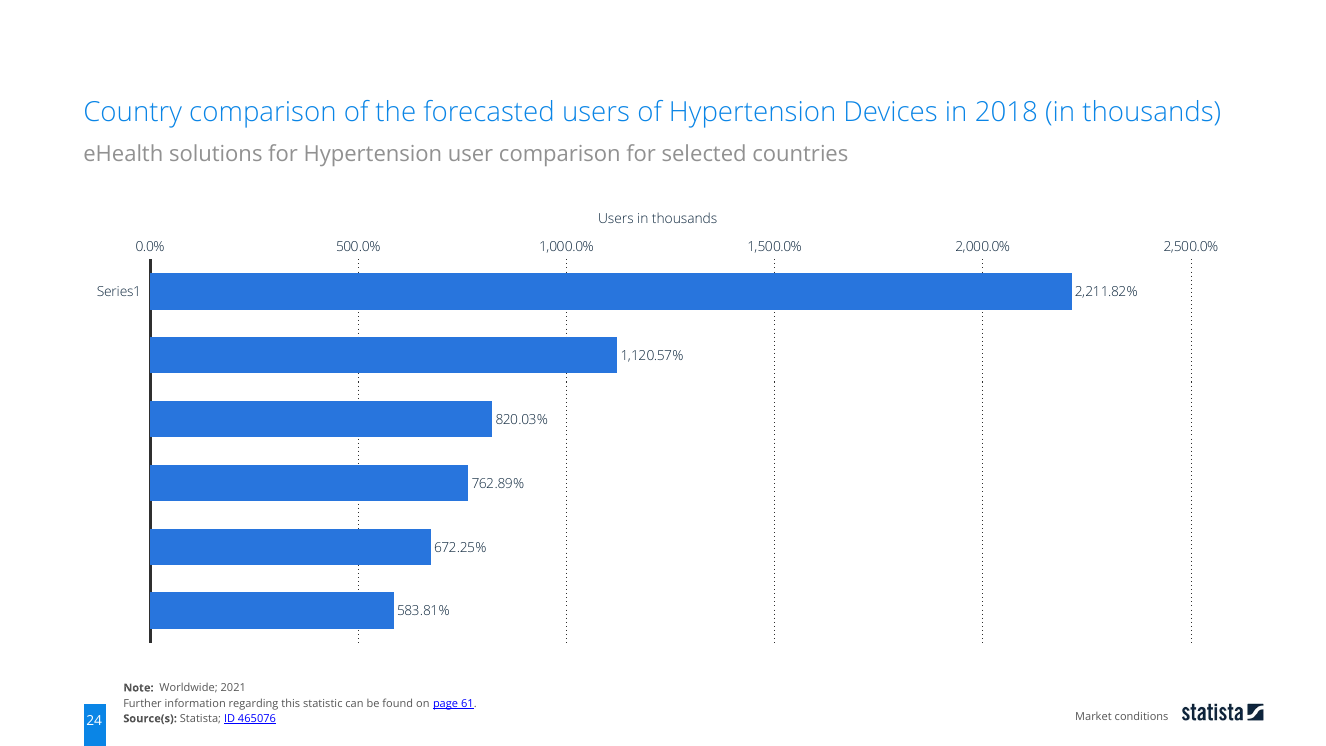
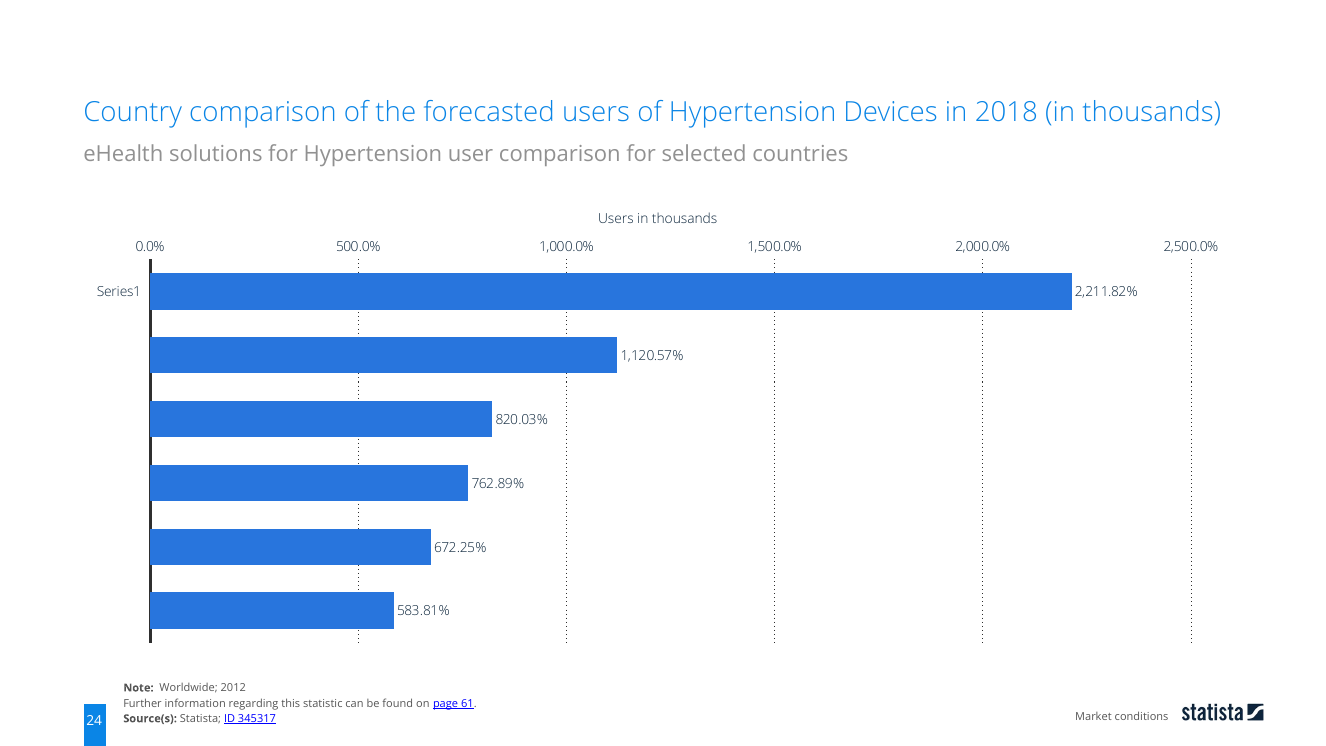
2021: 2021 -> 2012 (233, 688)
465076: 465076 -> 345317 (257, 718)
